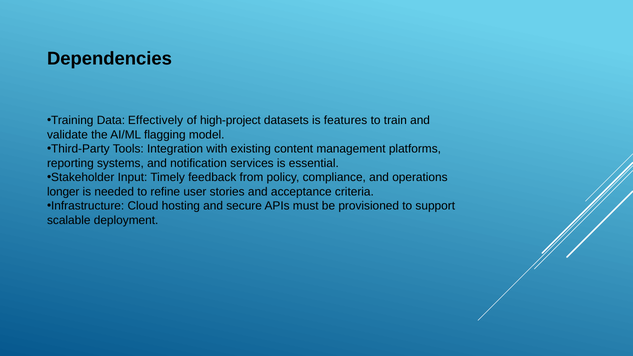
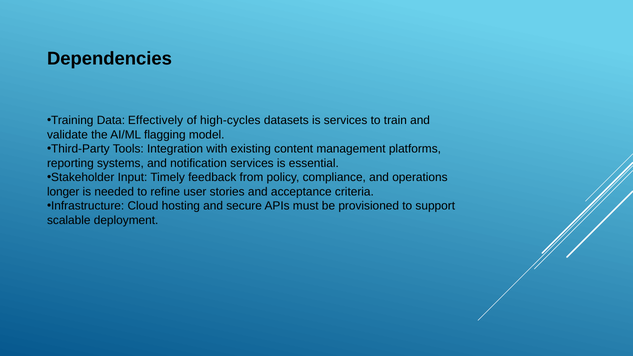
high-project: high-project -> high-cycles (230, 121)
is features: features -> services (346, 121)
